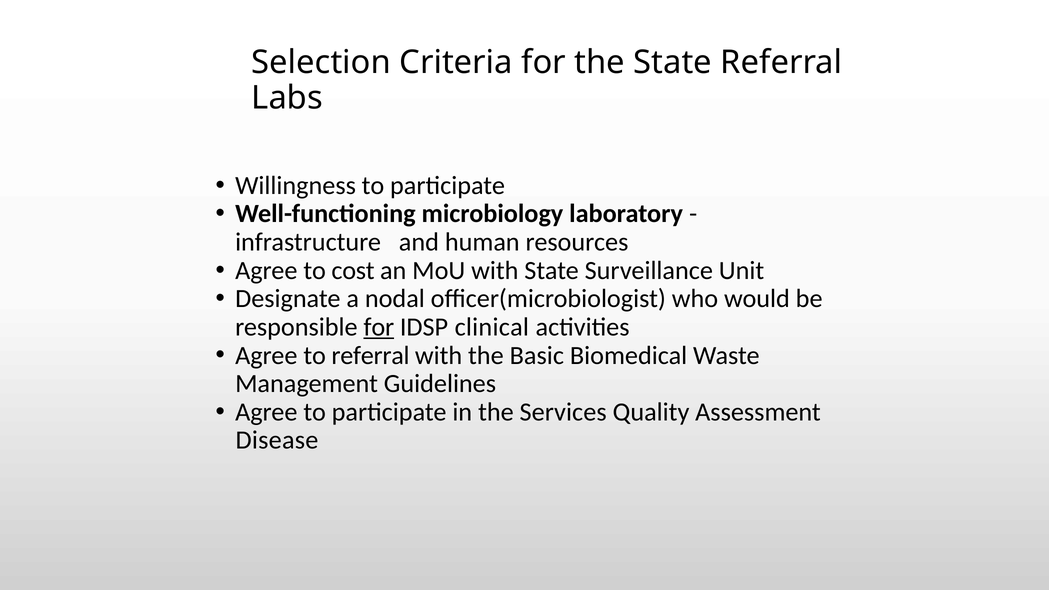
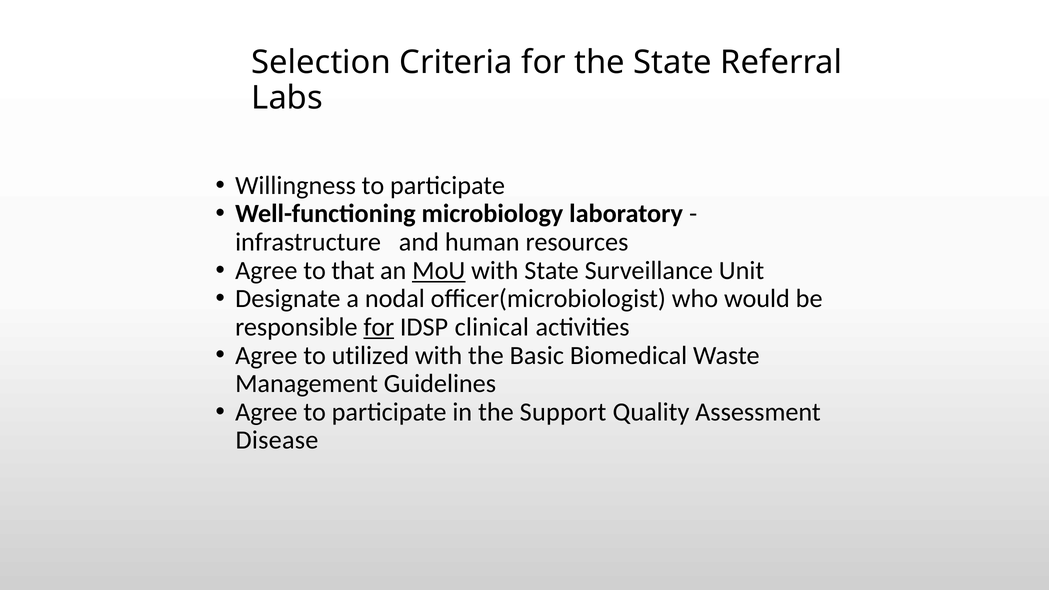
cost: cost -> that (353, 270)
MoU underline: none -> present (439, 270)
to referral: referral -> utilized (370, 355)
Services: Services -> Support (563, 412)
